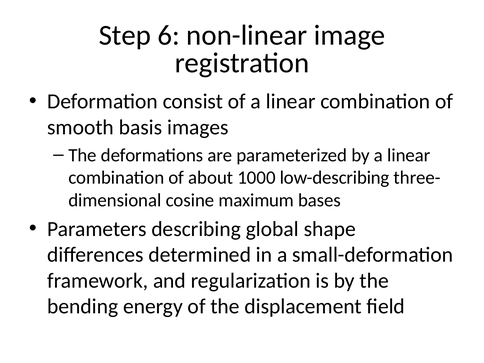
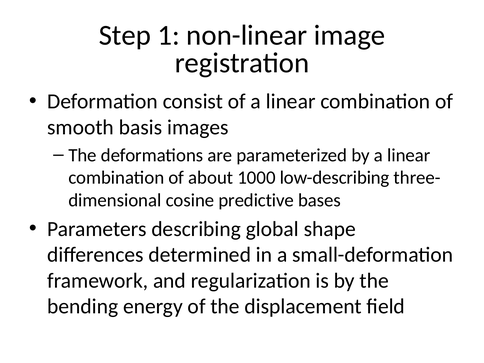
6: 6 -> 1 (169, 35)
maximum: maximum -> predictive (256, 200)
